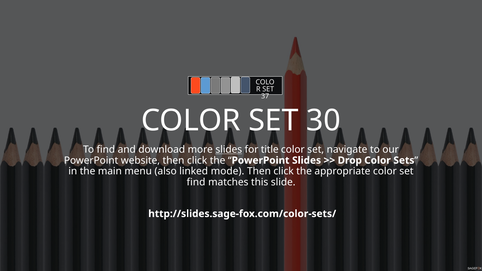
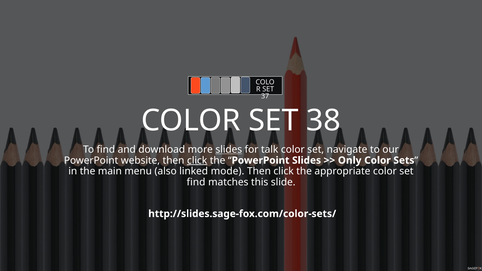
30: 30 -> 38 (324, 120)
title: title -> talk (270, 150)
click underline: none -> present (197, 160)
Drop: Drop -> Only (350, 160)
